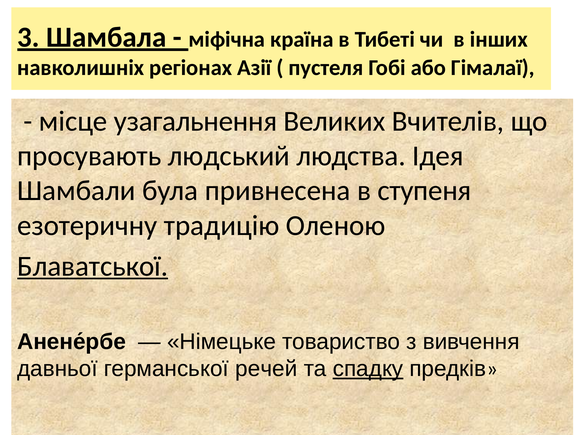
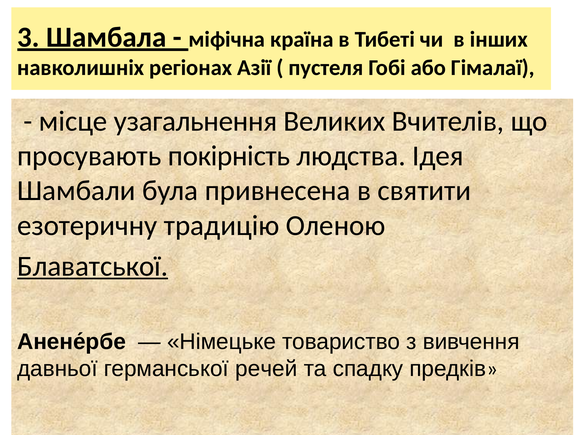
людський: людський -> покірність (229, 156)
ступеня: ступеня -> святити (424, 191)
спадку underline: present -> none (368, 369)
